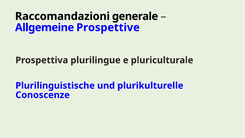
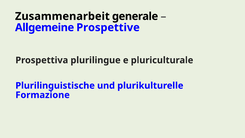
Raccomandazioni: Raccomandazioni -> Zusammenarbeit (62, 16)
Conoscenze: Conoscenze -> Formazione (43, 95)
